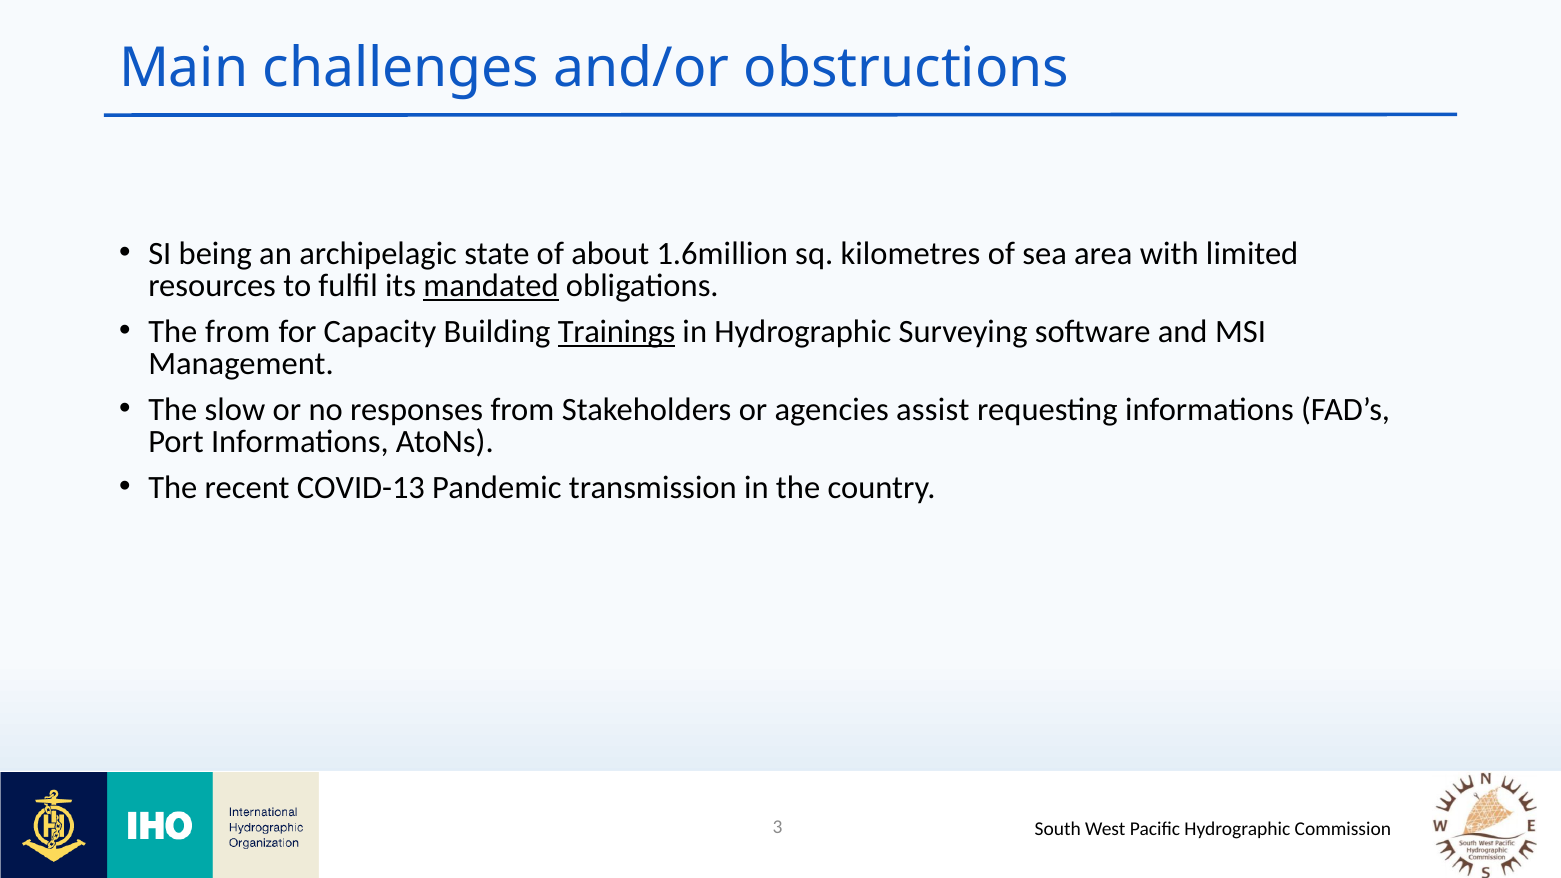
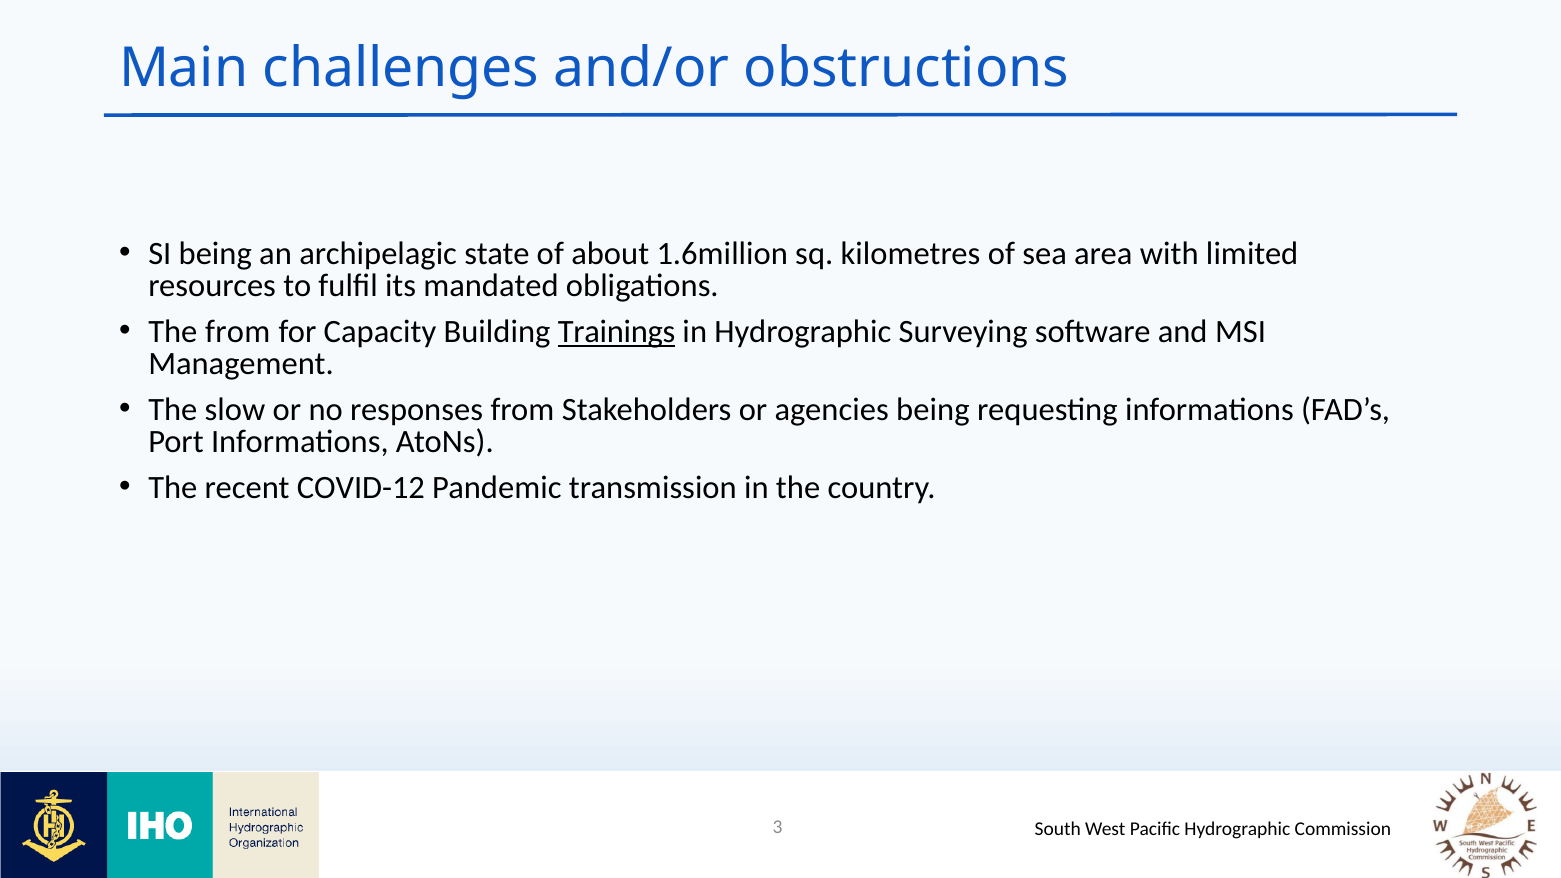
mandated underline: present -> none (491, 286)
agencies assist: assist -> being (933, 410)
COVID-13: COVID-13 -> COVID-12 (361, 488)
